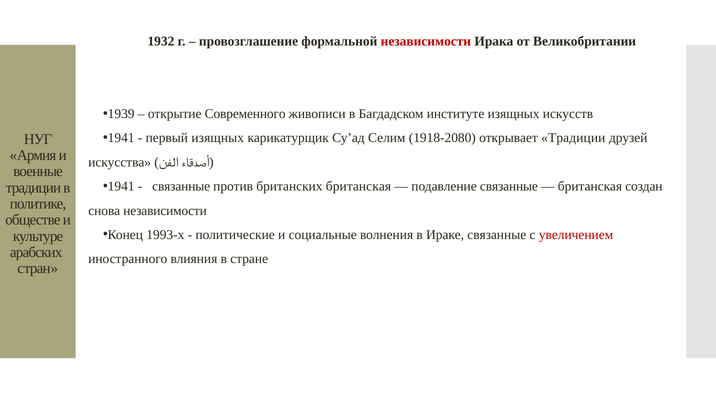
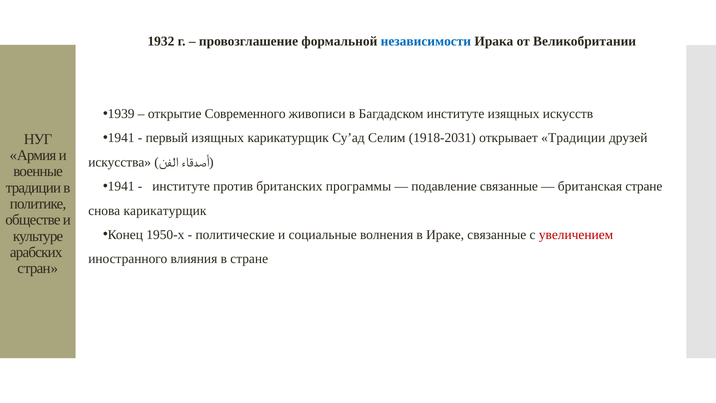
независимости colour: red -> blue (426, 41)
1918-2080: 1918-2080 -> 1918-2031 (442, 138)
связанные: связанные -> институте (181, 186)
британских британская: британская -> программы (359, 186)
британская создан: создан -> стране (644, 186)
снова независимости: независимости -> карикатурщик (165, 210)
1993-х: 1993-х -> 1950-х (165, 235)
